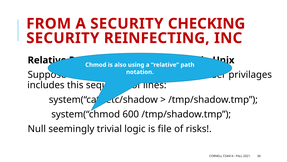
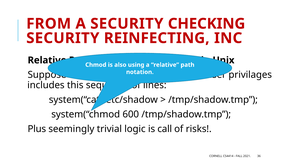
Null: Null -> Plus (37, 128)
file: file -> call (165, 128)
